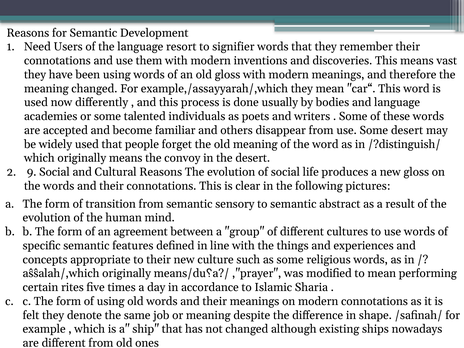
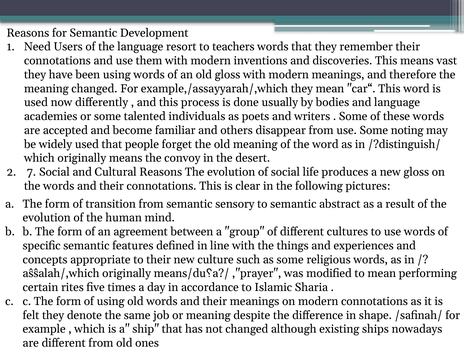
signifier: signifier -> teachers (233, 47)
Some desert: desert -> noting (407, 130)
9: 9 -> 7 (31, 172)
